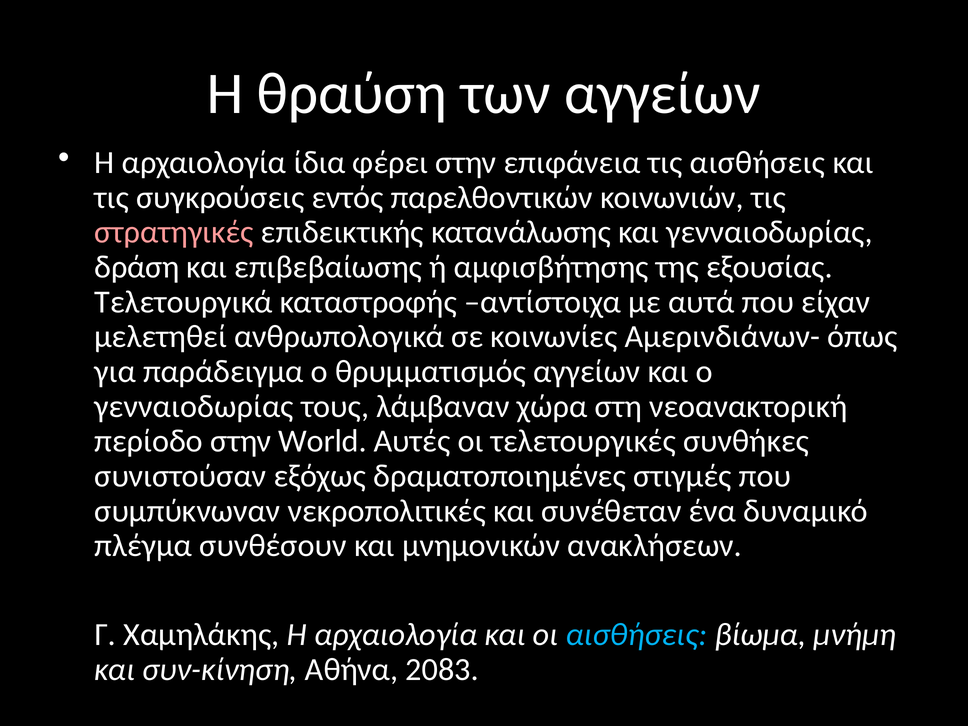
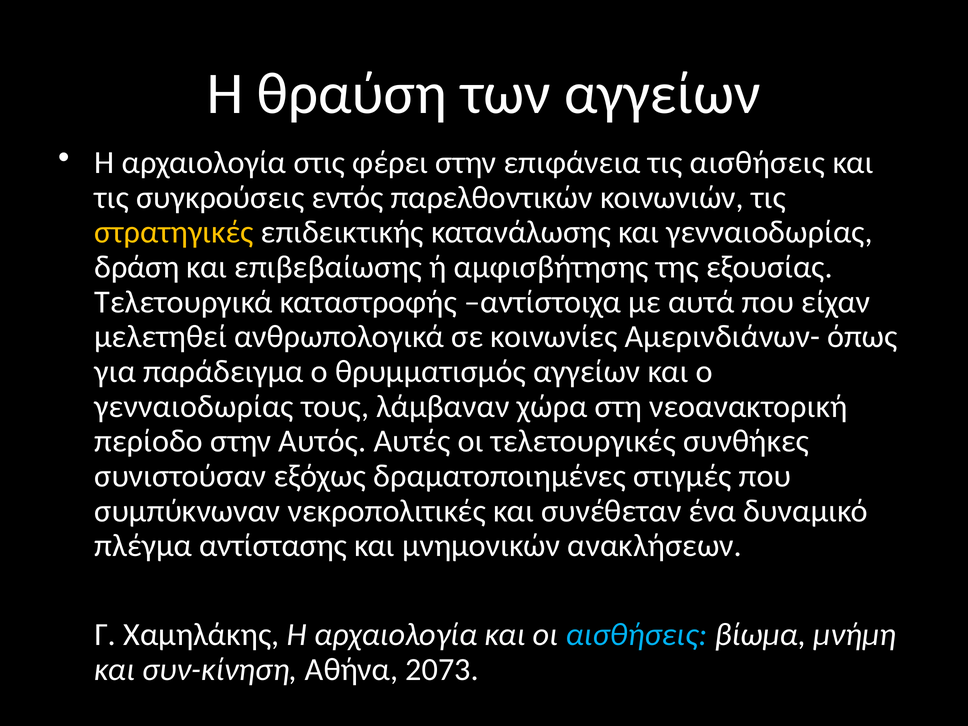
ίδια: ίδια -> στις (319, 163)
στρατηγικές colour: pink -> yellow (174, 232)
World: World -> Αυτός (322, 441)
συνθέσουν: συνθέσουν -> αντίστασης (273, 546)
2083: 2083 -> 2073 (442, 670)
